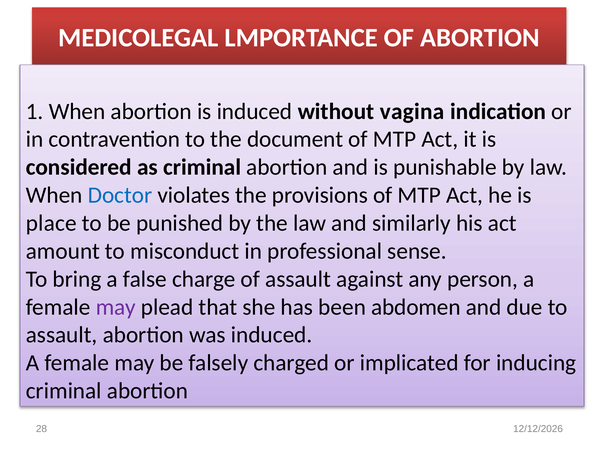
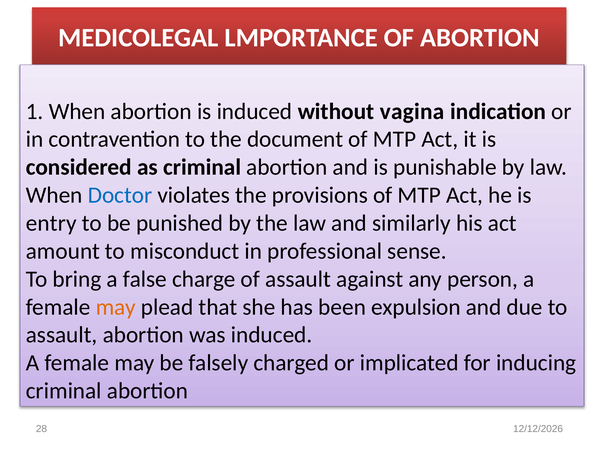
place: place -> entry (51, 223)
may colour: purple -> orange (116, 307)
abdomen: abdomen -> expulsion (416, 307)
